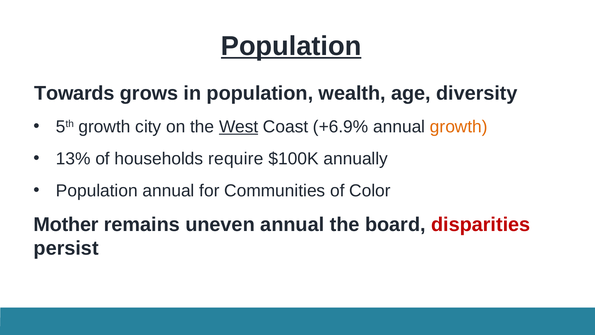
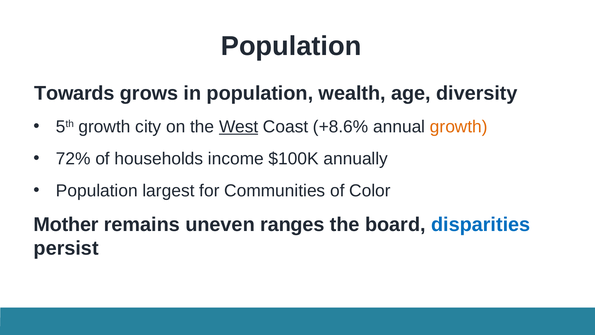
Population underline: present -> none (291, 46)
+6.9%: +6.9% -> +8.6% (341, 127)
13%: 13% -> 72% (73, 159)
require: require -> income (236, 159)
Population annual: annual -> largest (168, 191)
uneven annual: annual -> ranges (292, 224)
disparities colour: red -> blue (481, 224)
